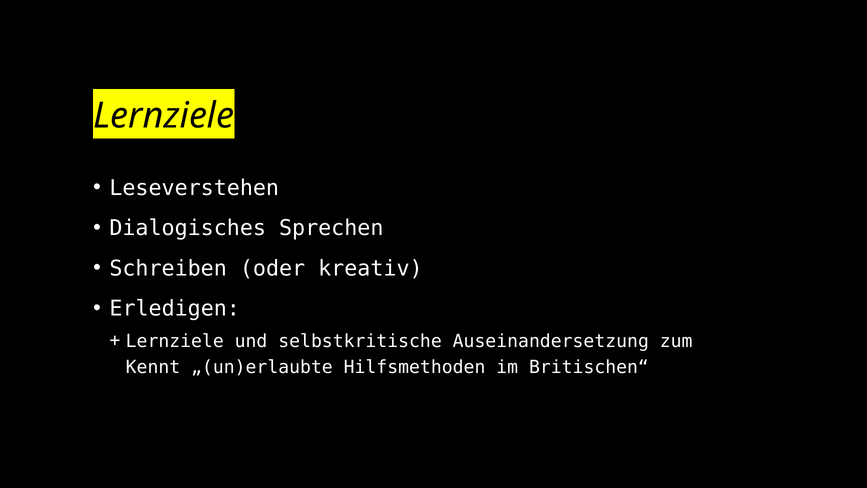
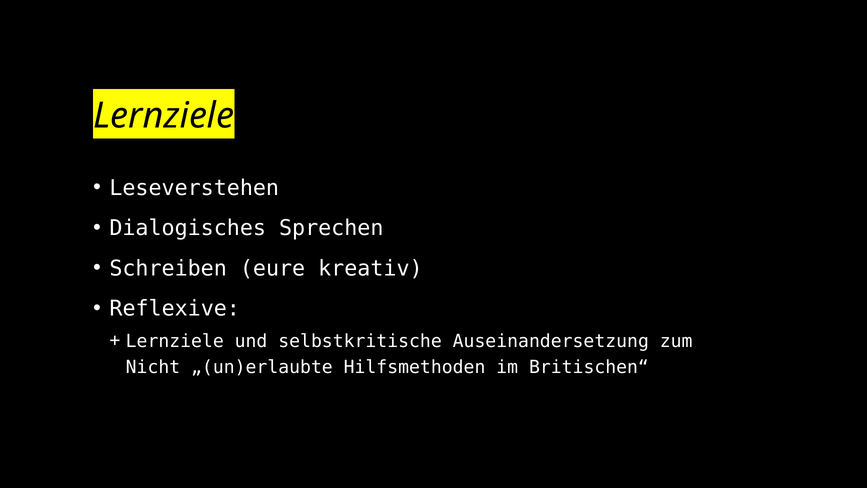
oder: oder -> eure (273, 268)
Erledigen: Erledigen -> Reflexive (175, 309)
Kennt: Kennt -> Nicht (153, 367)
